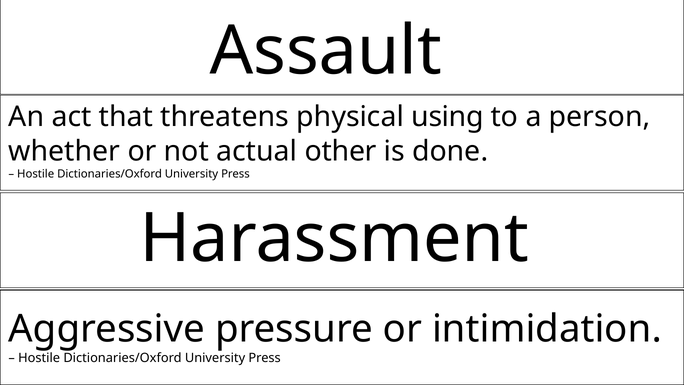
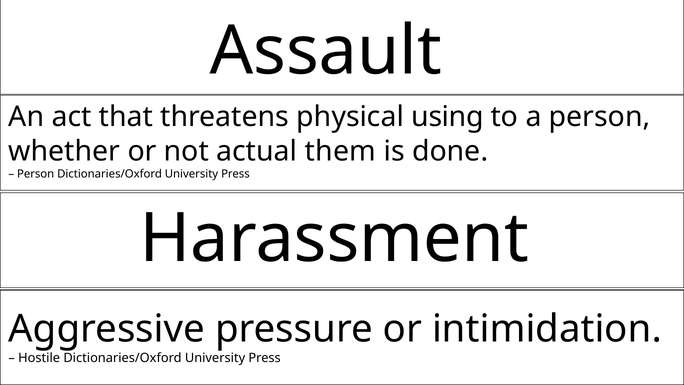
other: other -> them (340, 151)
Hostile: Hostile -> Person (36, 174)
